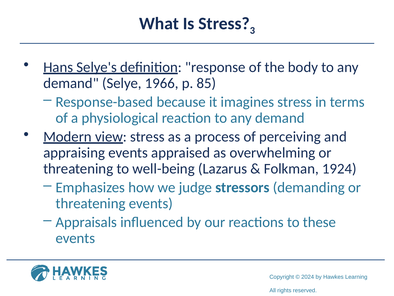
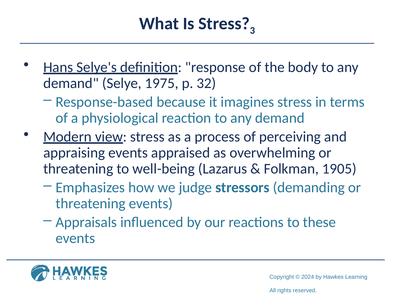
1966: 1966 -> 1975 (162, 83)
85: 85 -> 32 (206, 83)
1924: 1924 -> 1905 (339, 168)
